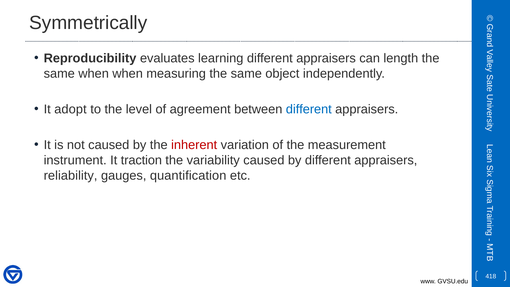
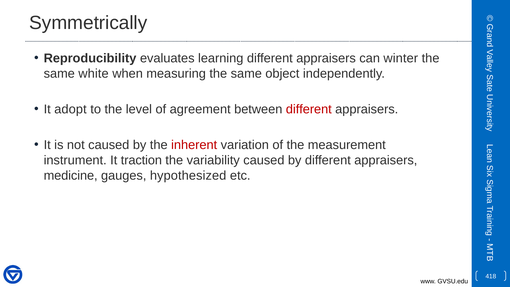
length: length -> winter (401, 58)
same when: when -> white (94, 74)
different colour: blue -> red (309, 109)
reliability: reliability -> medicine (71, 176)
quantification: quantification -> hypothesized (188, 176)
